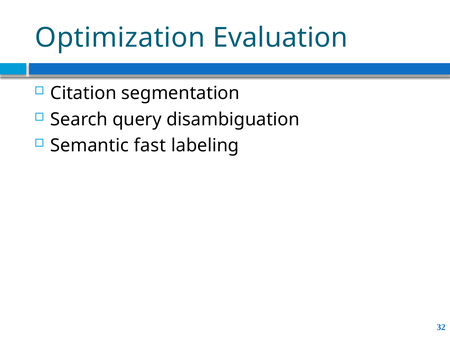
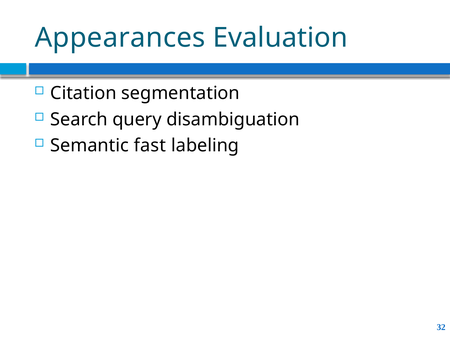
Optimization: Optimization -> Appearances (120, 38)
